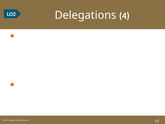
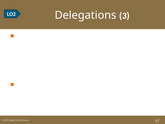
4: 4 -> 3 (124, 16)
